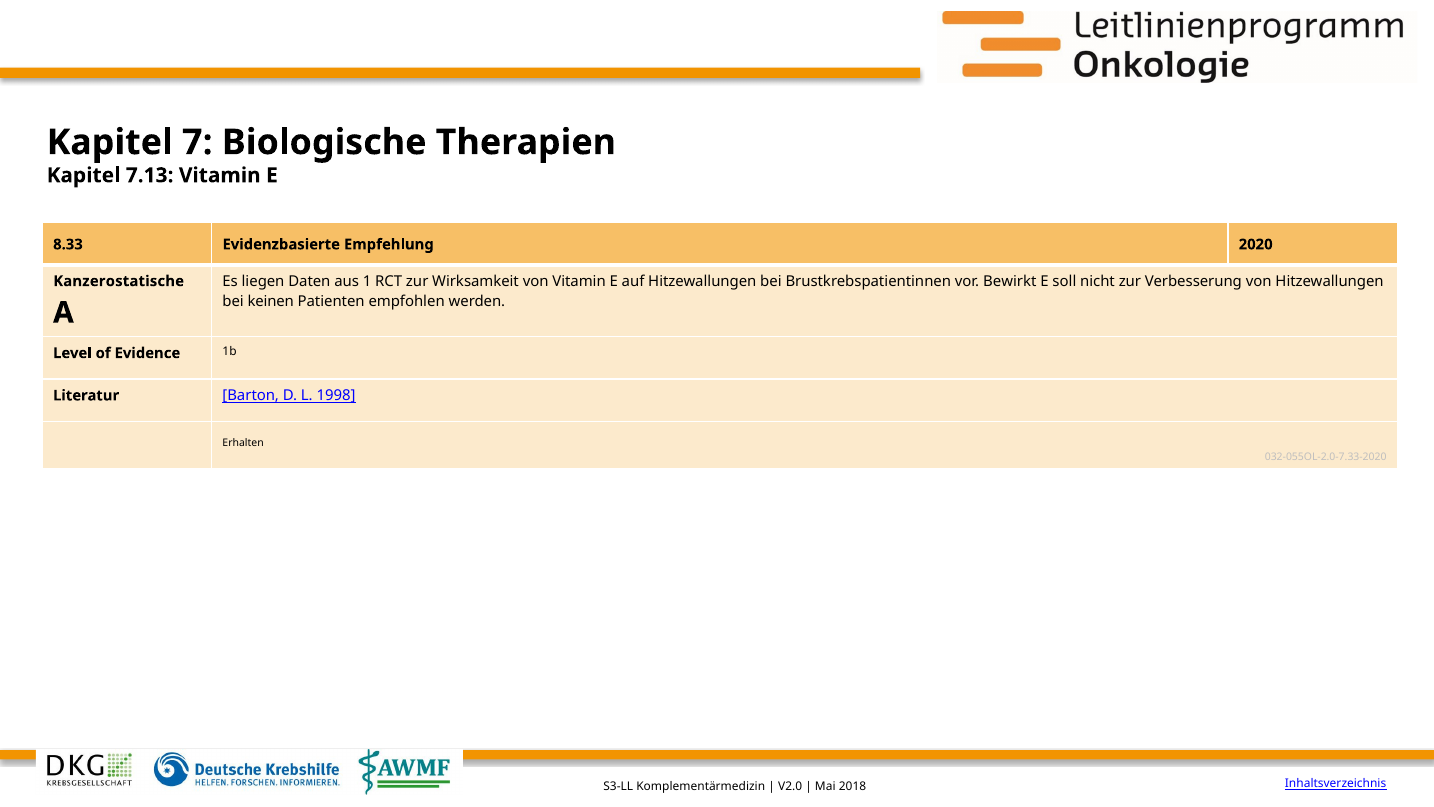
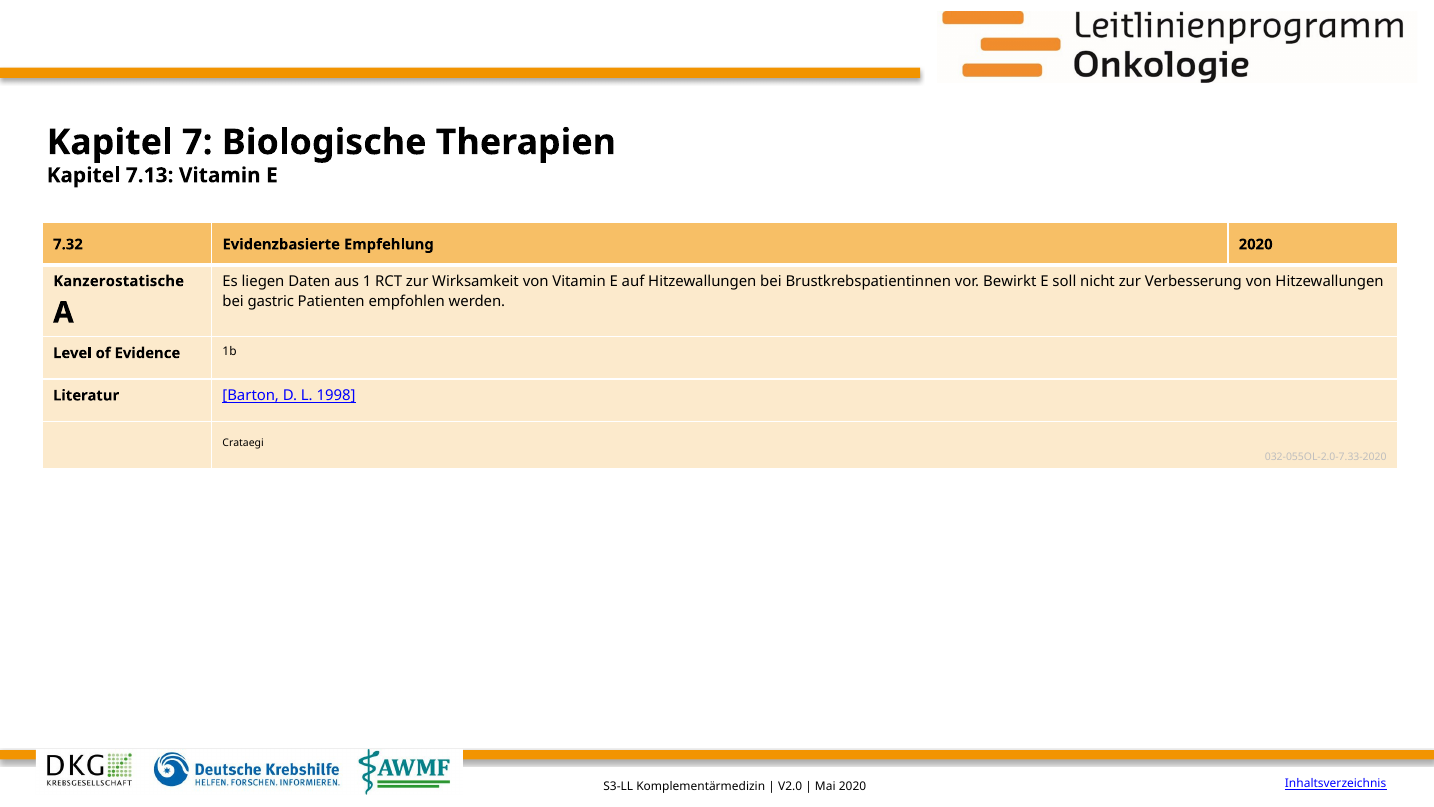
8.33: 8.33 -> 7.32 (68, 244)
keinen: keinen -> gastric (271, 301)
Erhalten: Erhalten -> Crataegi (243, 443)
Mai 2018: 2018 -> 2020 (853, 786)
